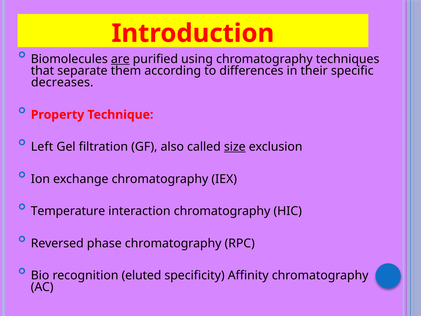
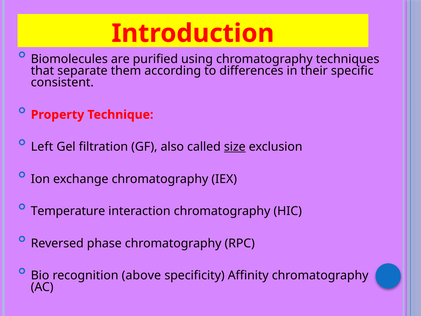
are underline: present -> none (120, 59)
decreases: decreases -> consistent (62, 82)
eluted: eluted -> above (141, 275)
